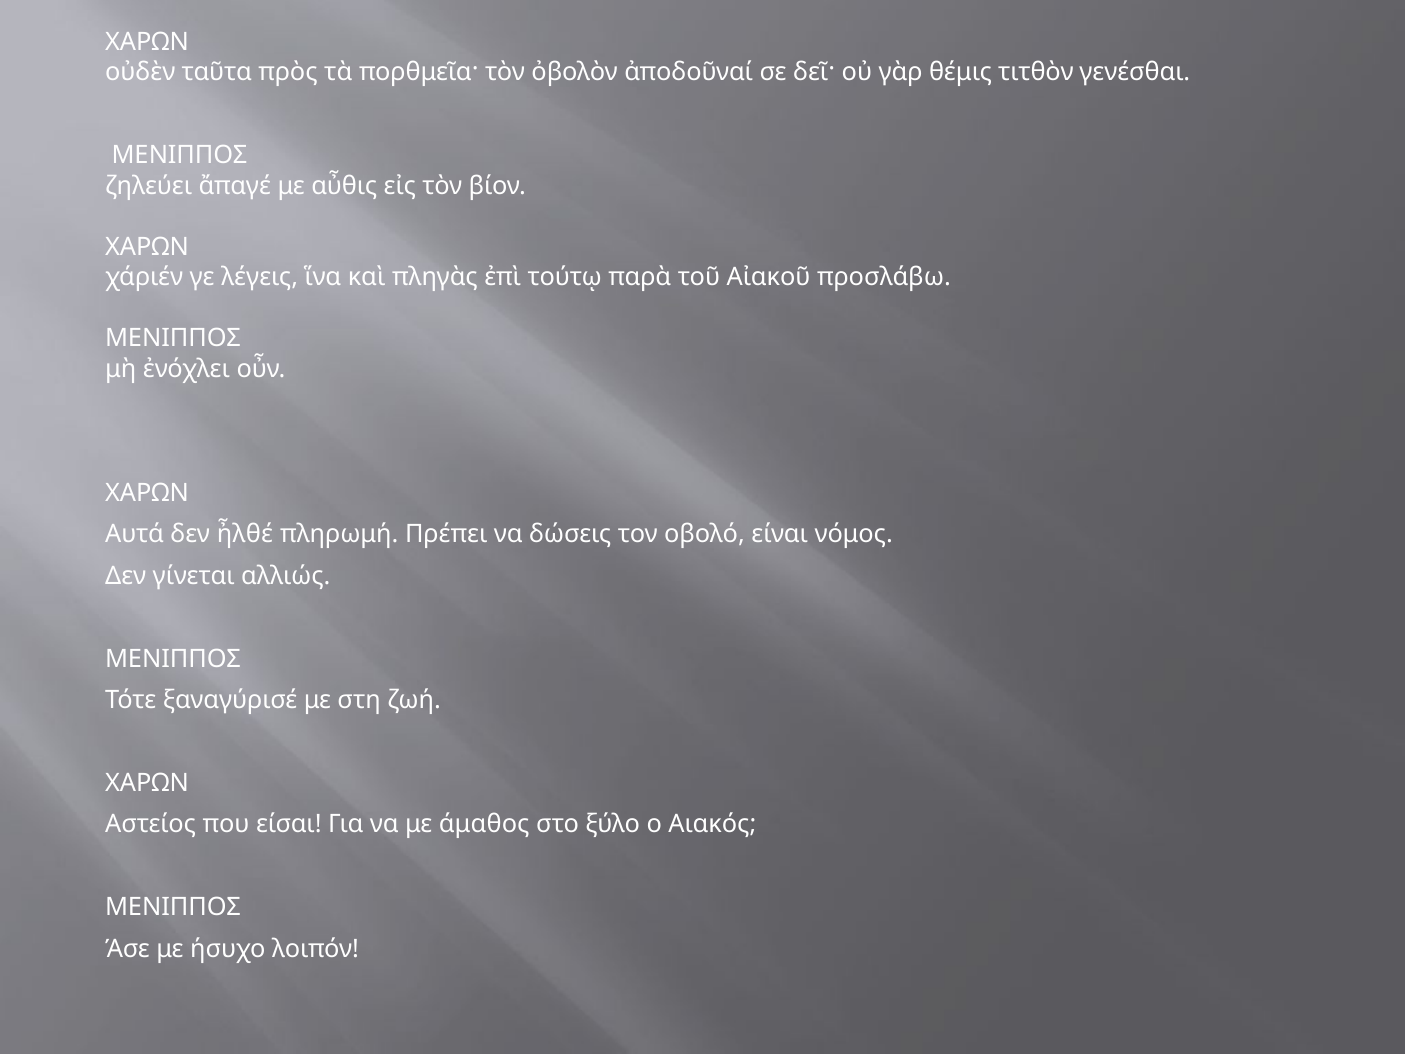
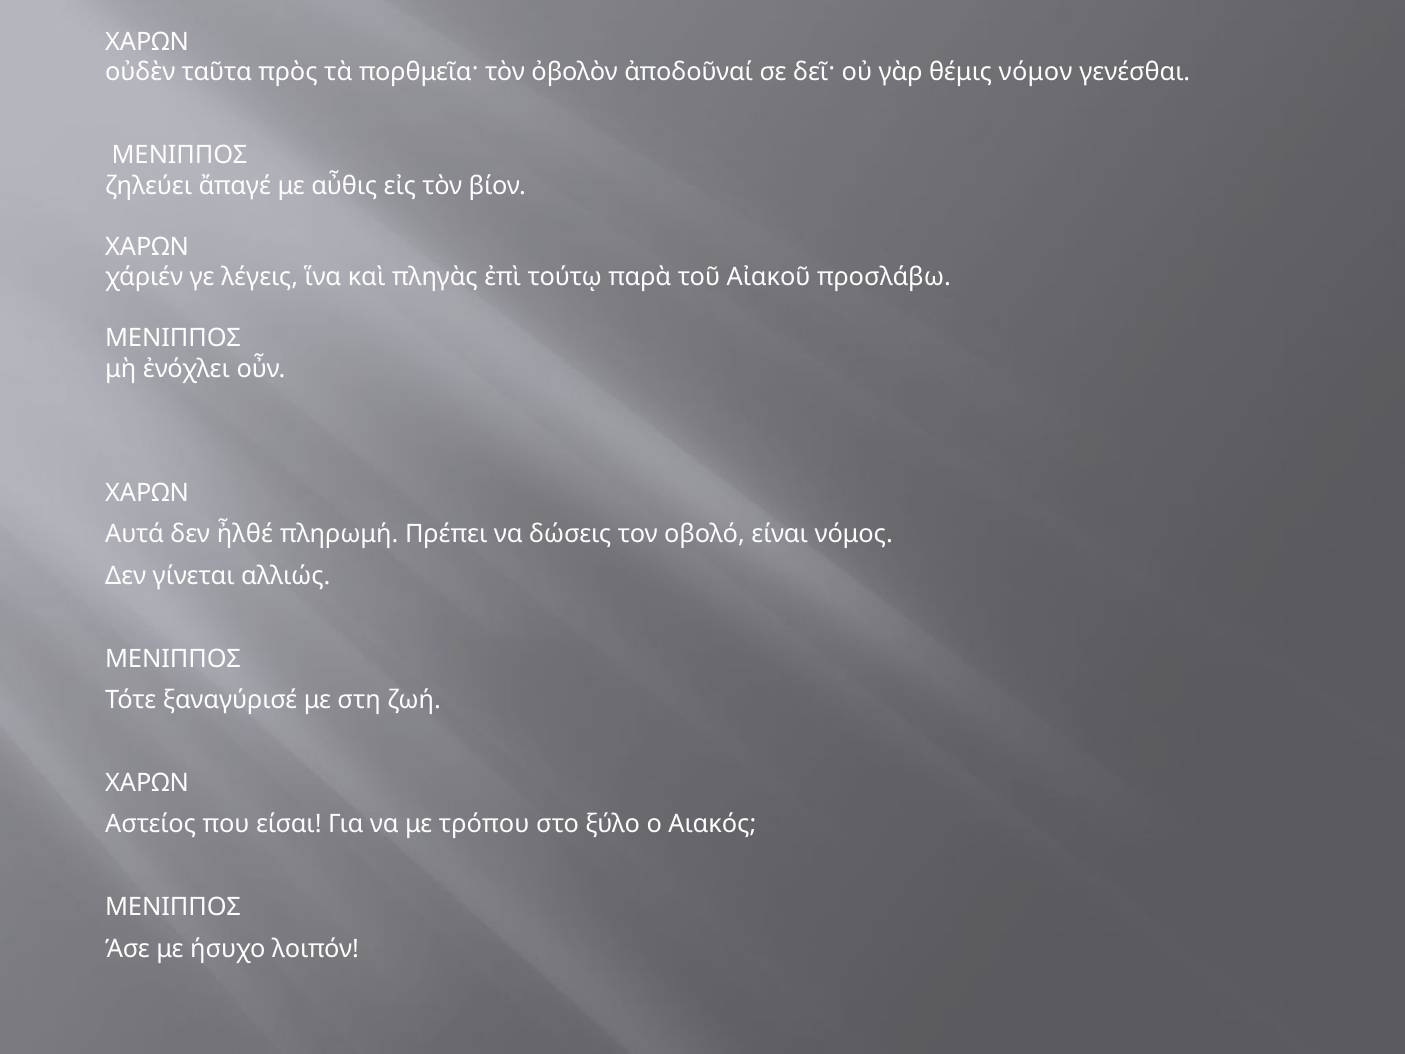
τιτθὸν: τιτθὸν -> νόμον (1036, 72)
άμαθος: άμαθος -> τρόπου (484, 824)
